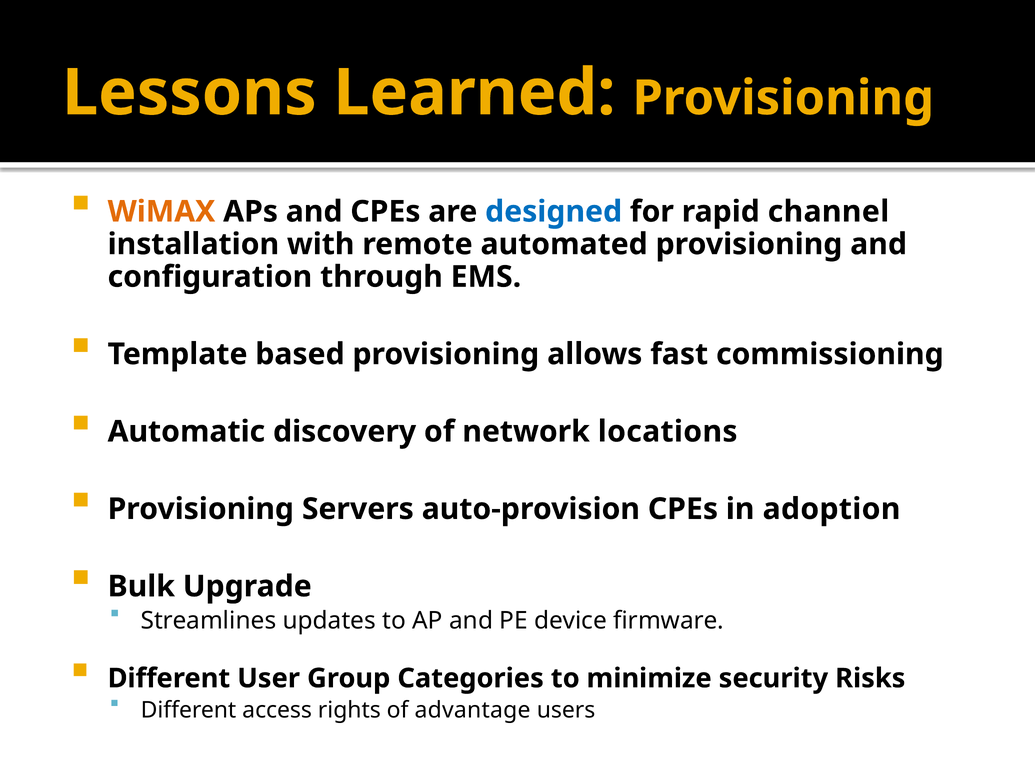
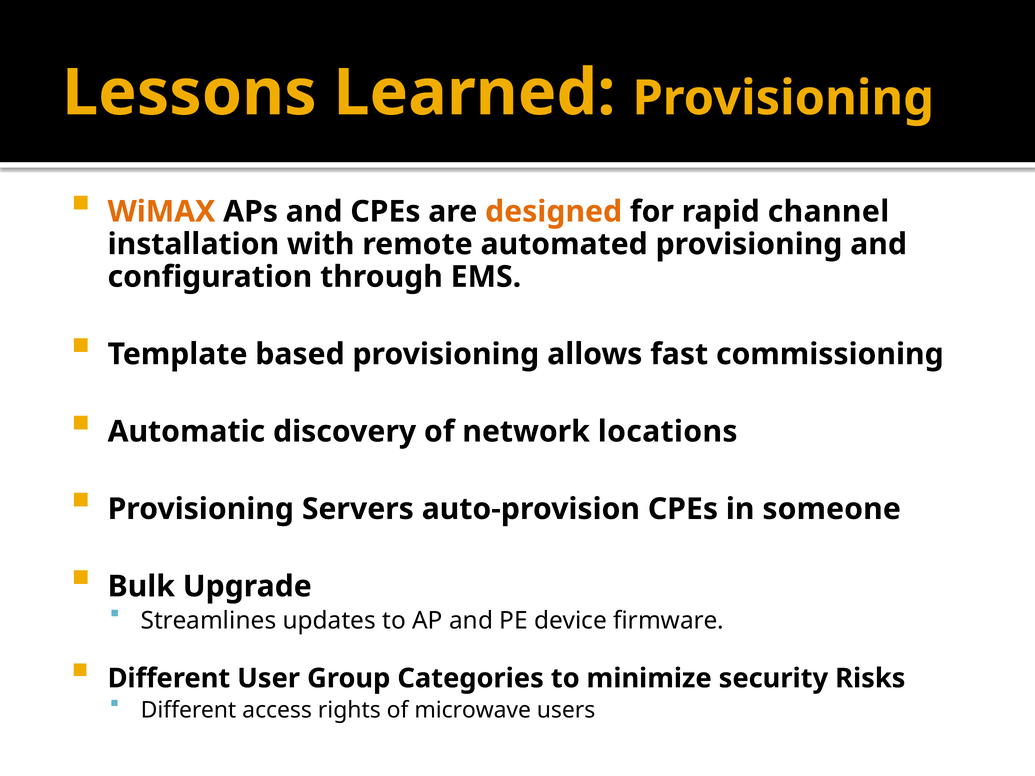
designed colour: blue -> orange (554, 212)
adoption: adoption -> someone (832, 509)
advantage: advantage -> microwave (473, 710)
